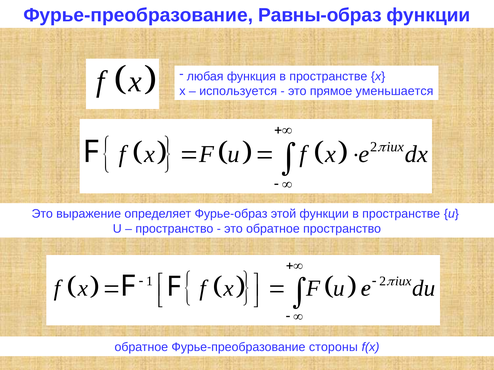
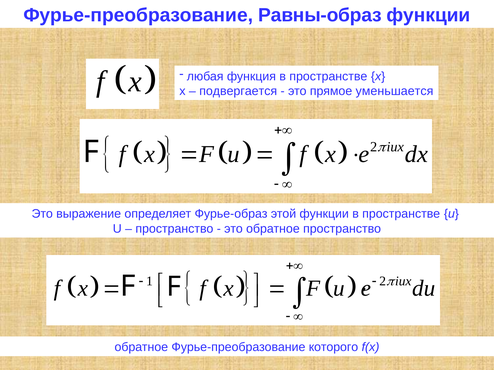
используется: используется -> подвергается (238, 91)
стороны: стороны -> которого (333, 348)
